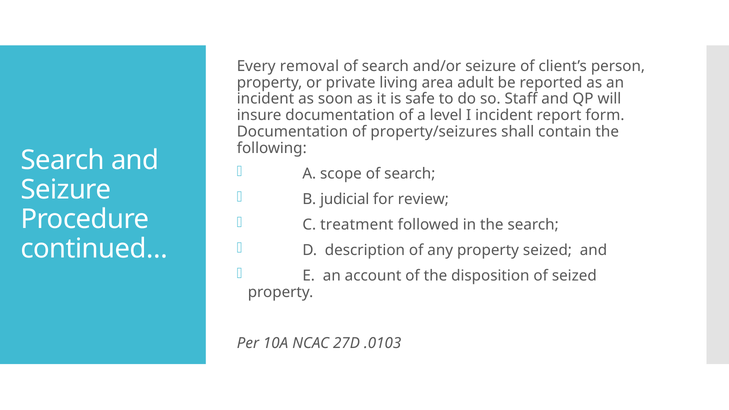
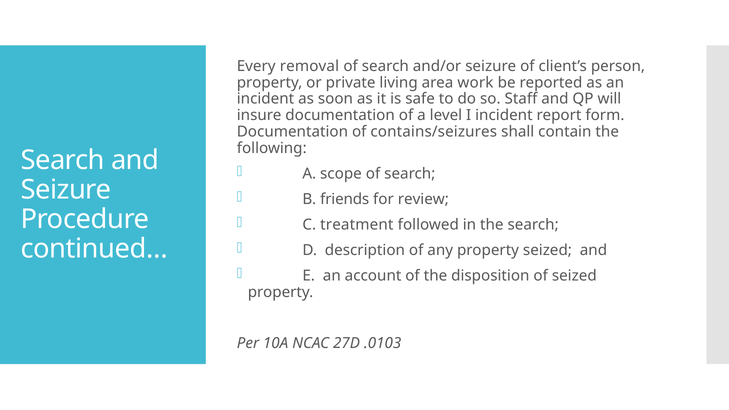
adult: adult -> work (475, 83)
property/seizures: property/seizures -> contains/seizures (434, 132)
judicial: judicial -> friends (345, 199)
